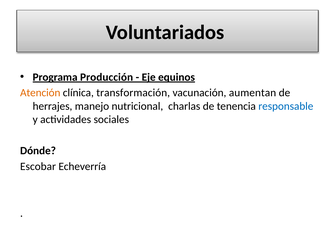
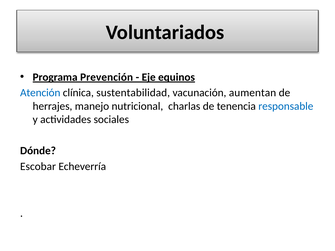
Producción: Producción -> Prevención (107, 77)
Atención colour: orange -> blue (40, 93)
transformación: transformación -> sustentabilidad (133, 93)
